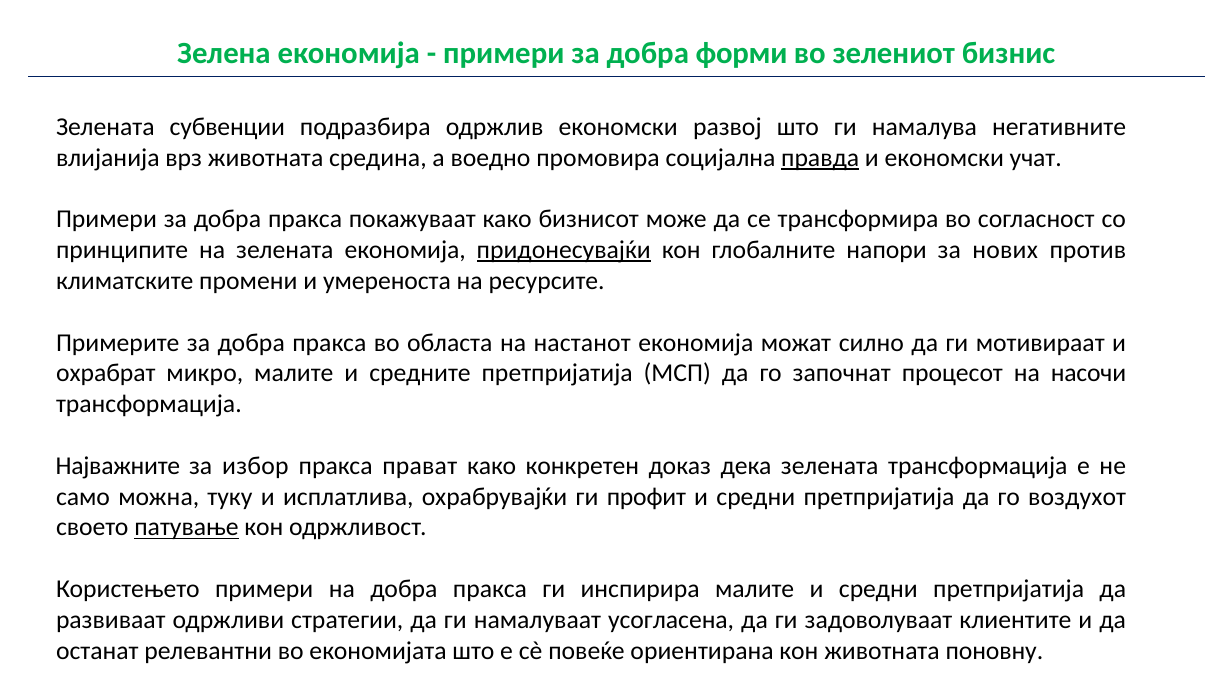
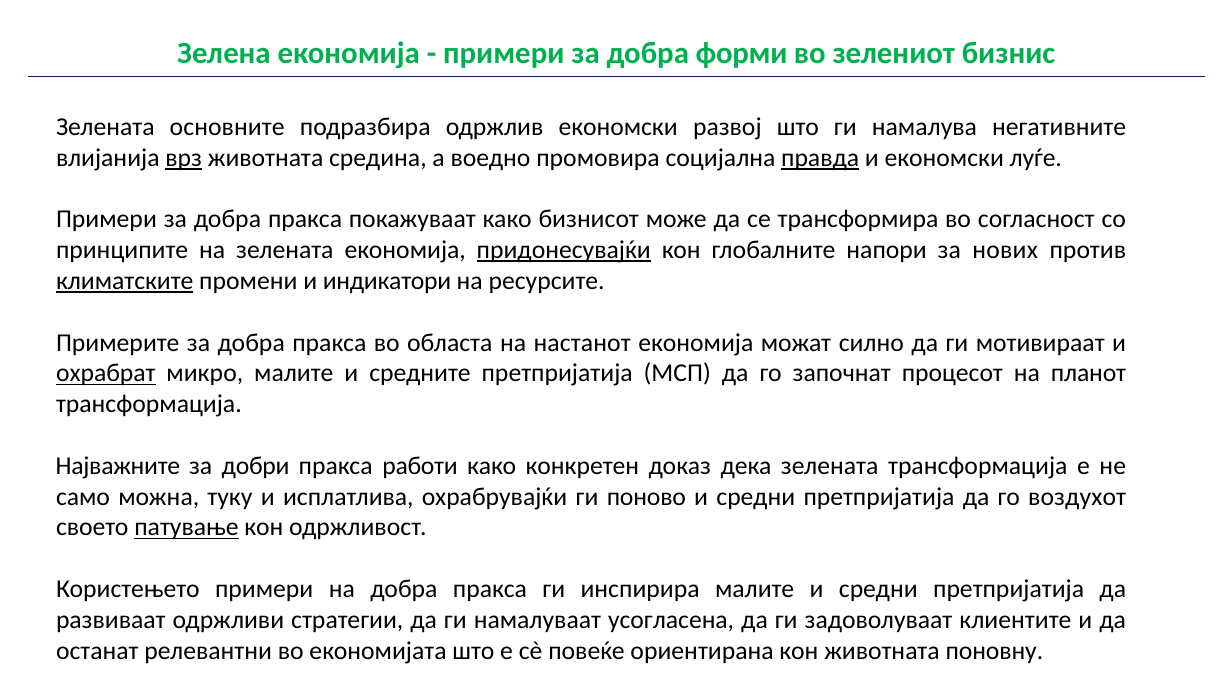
субвенции: субвенции -> основните (227, 127)
врз underline: none -> present (184, 158)
учат: учат -> луѓе (1036, 158)
климатските underline: none -> present (125, 281)
умереноста: умереноста -> индикатори (387, 281)
охрабрат underline: none -> present (106, 373)
насочи: насочи -> планот (1088, 373)
избор: избор -> добри (256, 466)
прават: прават -> работи (420, 466)
профит: профит -> поново (646, 497)
